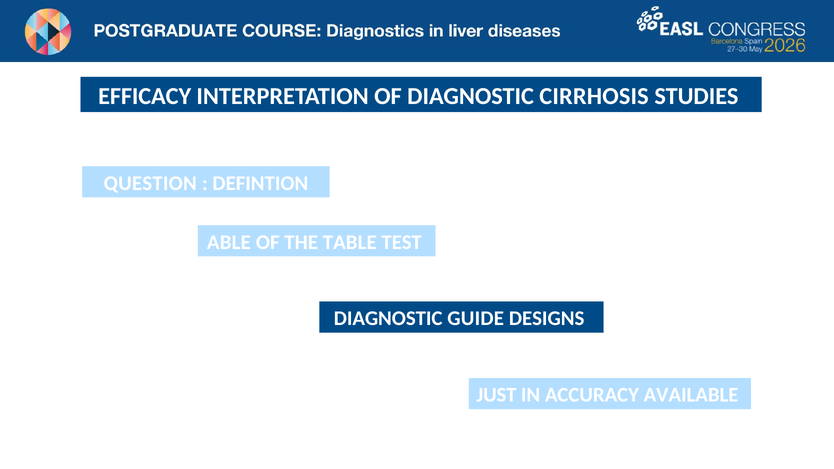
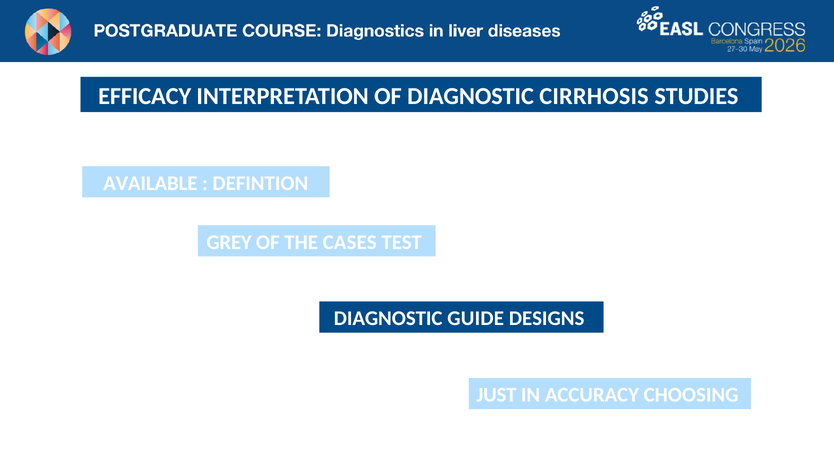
QUESTION: QUESTION -> AVAILABLE (150, 183)
ABLE: ABLE -> GREY (229, 242)
TABLE: TABLE -> CASES (350, 242)
AVAILABLE: AVAILABLE -> CHOOSING (691, 395)
